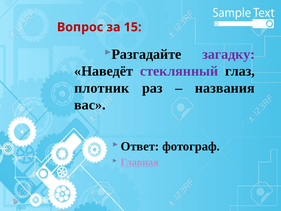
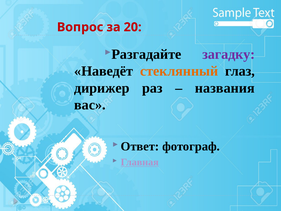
15: 15 -> 20 (133, 27)
стеклянный colour: purple -> orange (179, 71)
плотник: плотник -> дирижер (102, 88)
